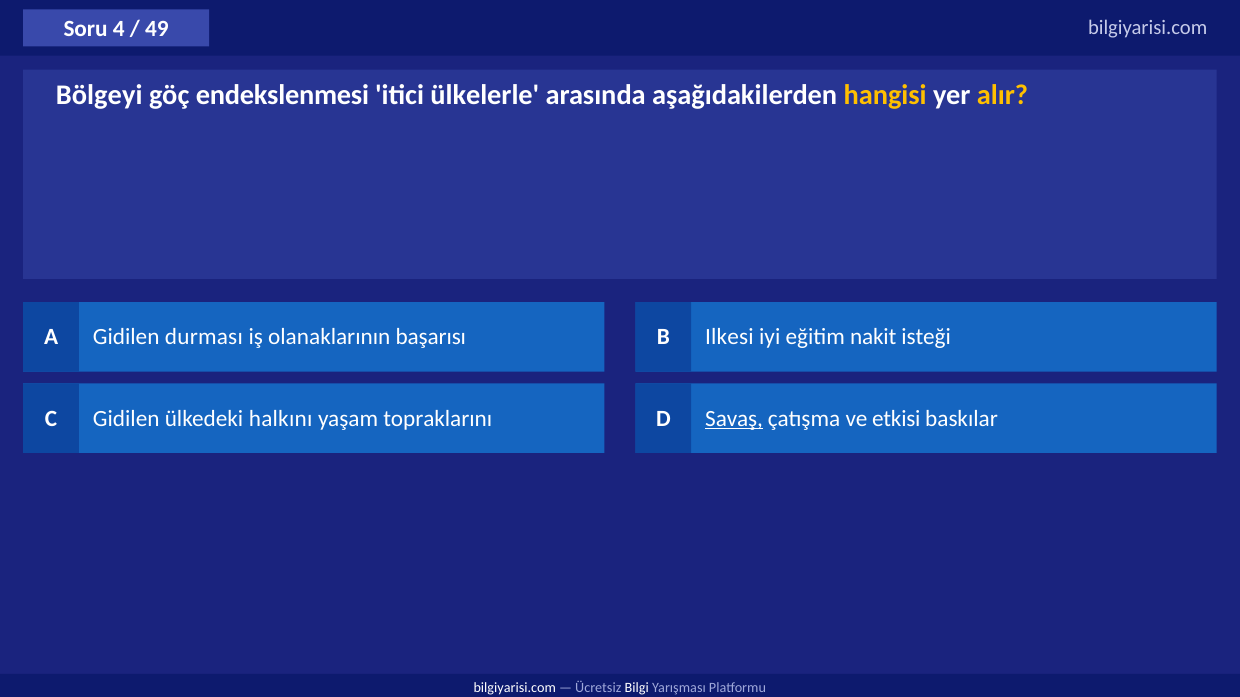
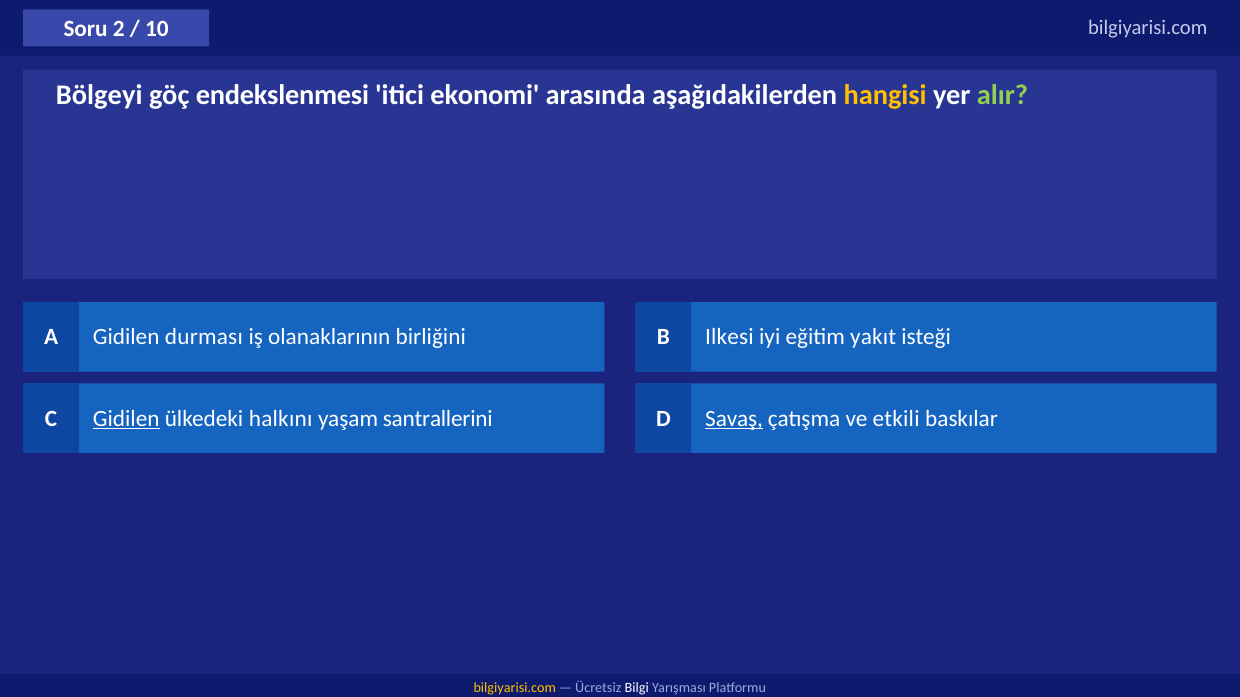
4: 4 -> 2 (119, 28)
49: 49 -> 10 (157, 28)
ülkelerle: ülkelerle -> ekonomi (485, 95)
alır colour: yellow -> light green (1003, 95)
başarısı: başarısı -> birliğini (431, 337)
nakit: nakit -> yakıt (873, 337)
Gidilen underline: none -> present (126, 419)
topraklarını: topraklarını -> santrallerini (438, 419)
etkisi: etkisi -> etkili (896, 419)
bilgiyarisi.com colour: white -> yellow (515, 688)
